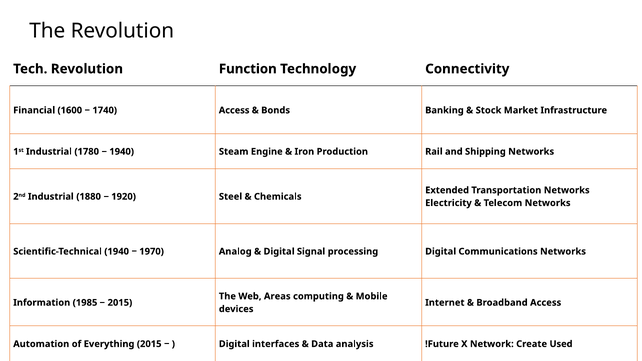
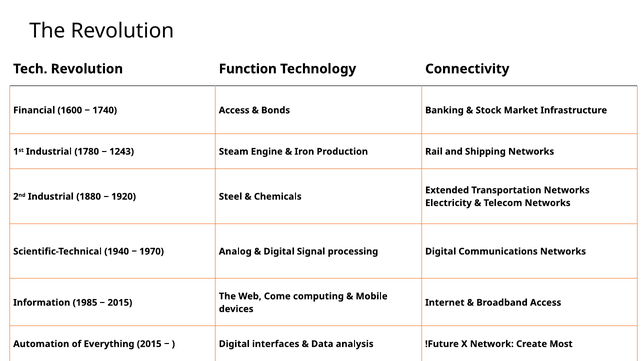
1940: 1940 -> 1243 (122, 152)
Areas: Areas -> Come (277, 296)
Used: Used -> Most (561, 344)
